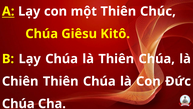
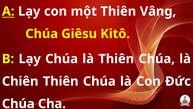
Chúc: Chúc -> Vâng (158, 11)
